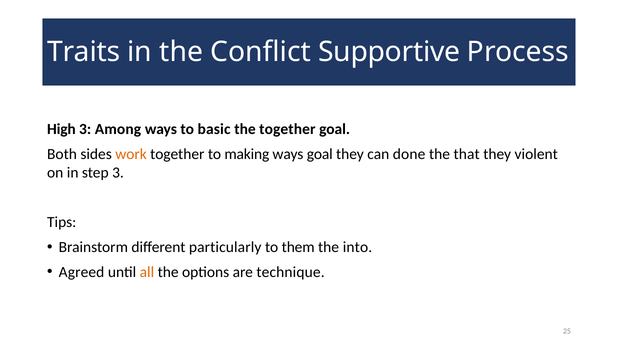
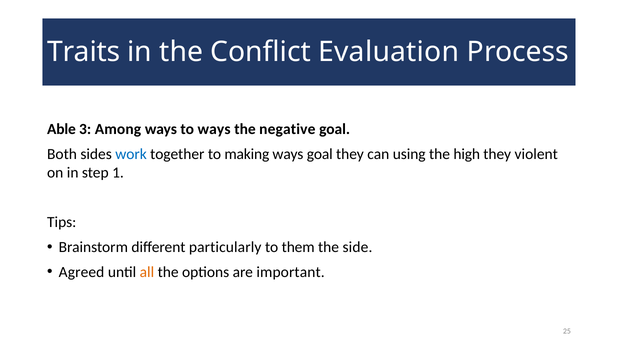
Supportive: Supportive -> Evaluation (389, 52)
High: High -> Able (61, 129)
to basic: basic -> ways (214, 129)
the together: together -> negative (287, 129)
work colour: orange -> blue (131, 154)
done: done -> using (409, 154)
that: that -> high (467, 154)
step 3: 3 -> 1 (118, 173)
into: into -> side (357, 248)
technique: technique -> important (291, 273)
